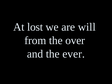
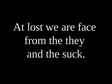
will: will -> face (87, 27)
over: over -> they (75, 40)
ever: ever -> suck (74, 54)
